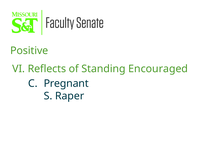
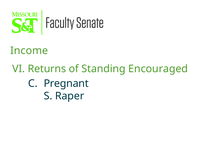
Positive: Positive -> Income (29, 51)
Reflects: Reflects -> Returns (47, 69)
